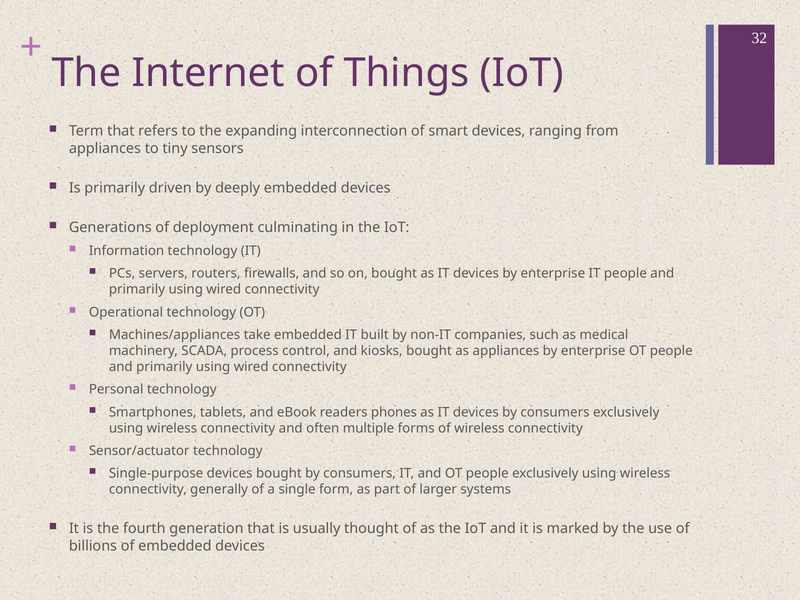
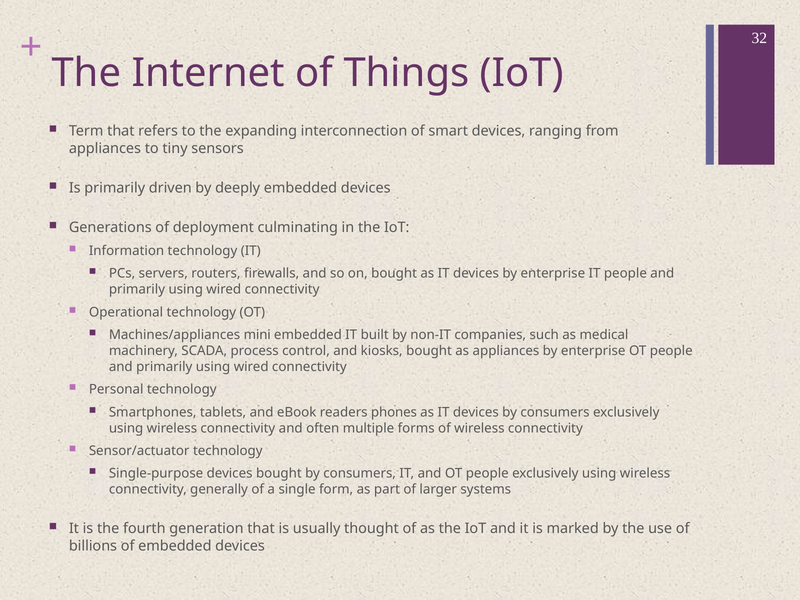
take: take -> mini (257, 335)
